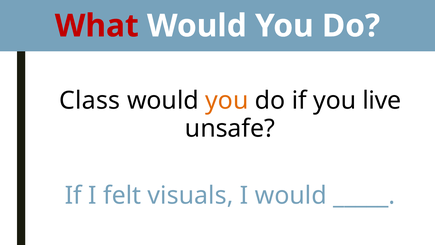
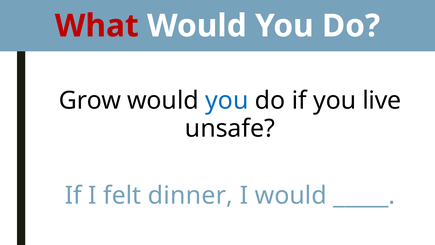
Class: Class -> Grow (90, 100)
you colour: orange -> blue (227, 100)
visuals: visuals -> dinner (190, 196)
